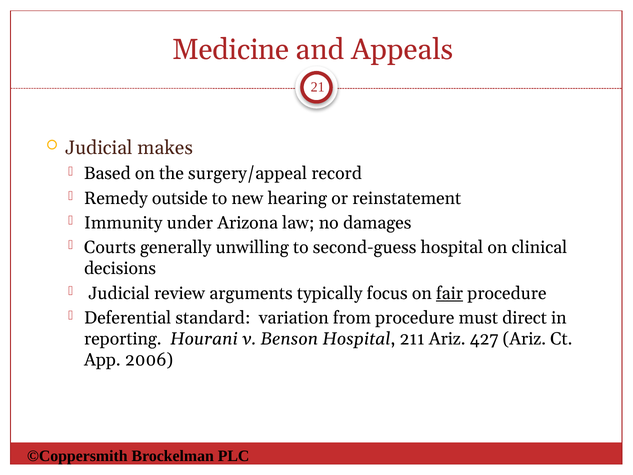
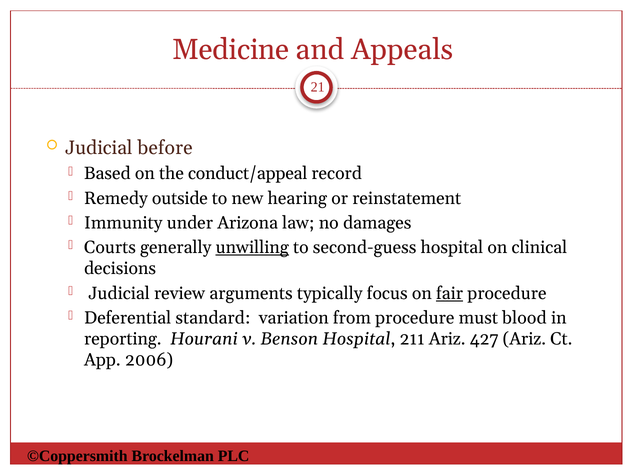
makes: makes -> before (165, 148)
surgery/appeal: surgery/appeal -> conduct/appeal (248, 174)
unwilling underline: none -> present (252, 247)
direct: direct -> blood (524, 318)
